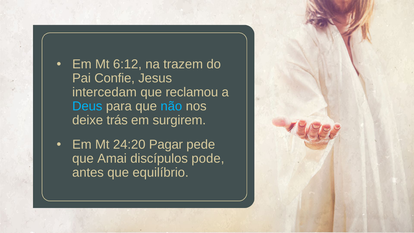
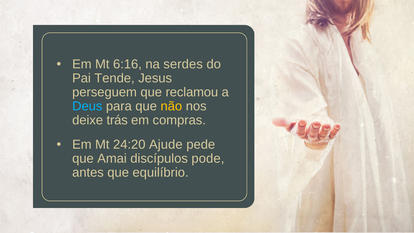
6:12: 6:12 -> 6:16 (127, 64)
trazem: trazem -> serdes (183, 64)
Confie: Confie -> Tende (115, 78)
intercedam: intercedam -> perseguem (105, 92)
não colour: light blue -> yellow (171, 106)
surgirem: surgirem -> compras (179, 120)
Pagar: Pagar -> Ajude (166, 145)
